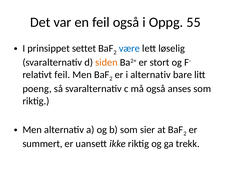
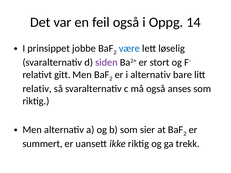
55: 55 -> 14 (194, 22)
settet: settet -> jobbe (84, 48)
siden colour: orange -> purple (106, 62)
relativt feil: feil -> gitt (62, 75)
poeng: poeng -> relativ (37, 89)
